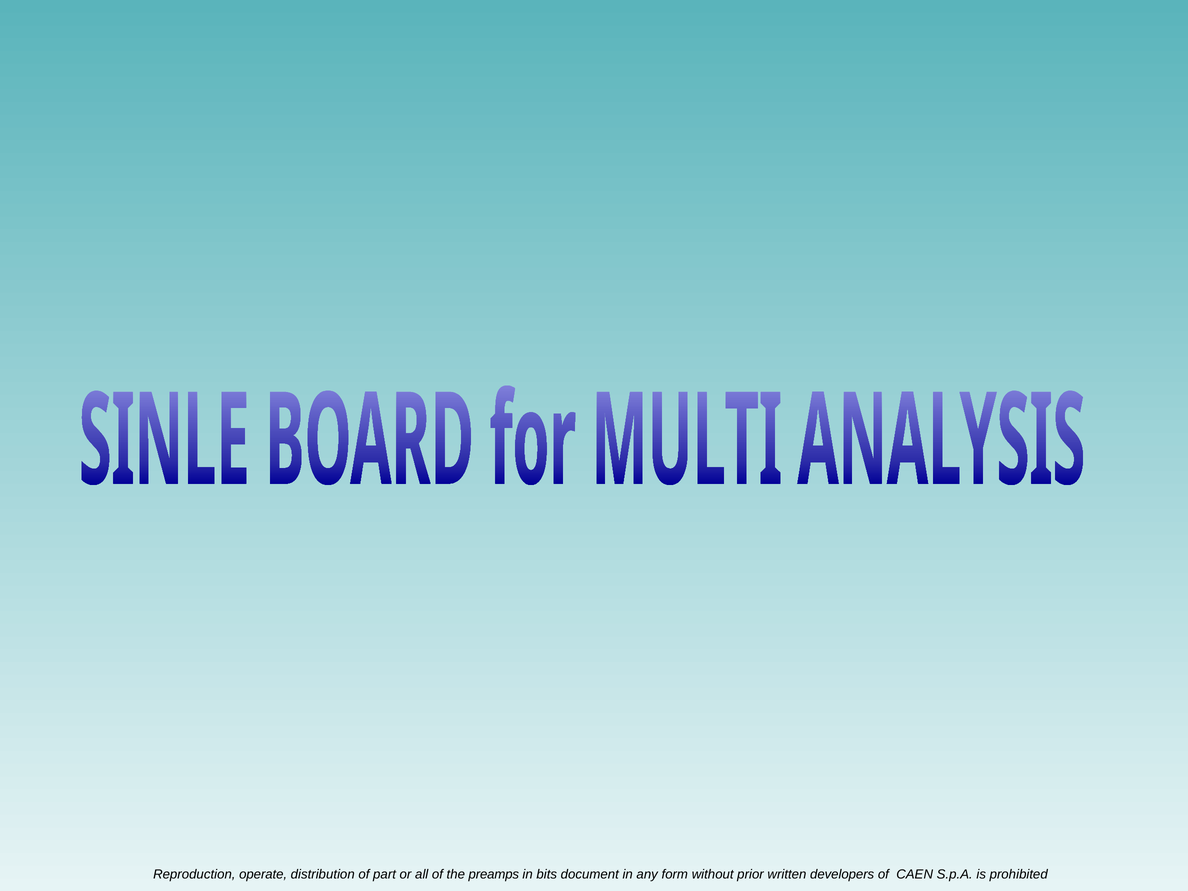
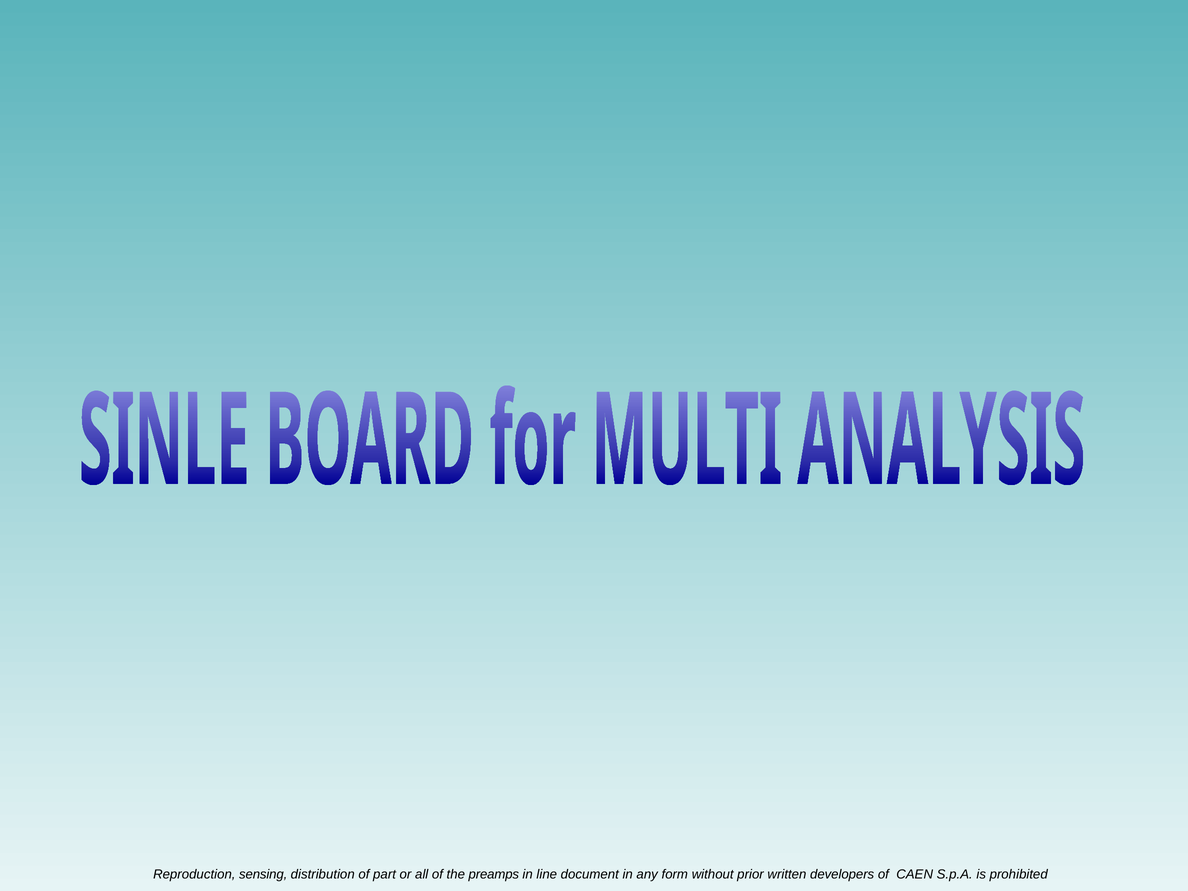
operate: operate -> sensing (263, 874)
bits: bits -> line (547, 874)
